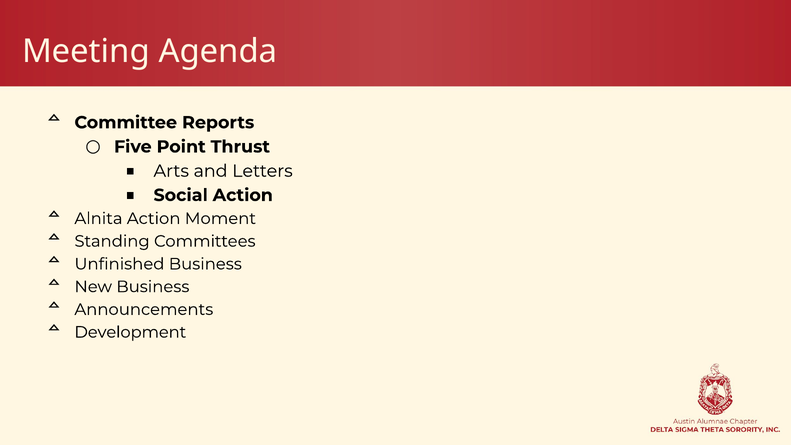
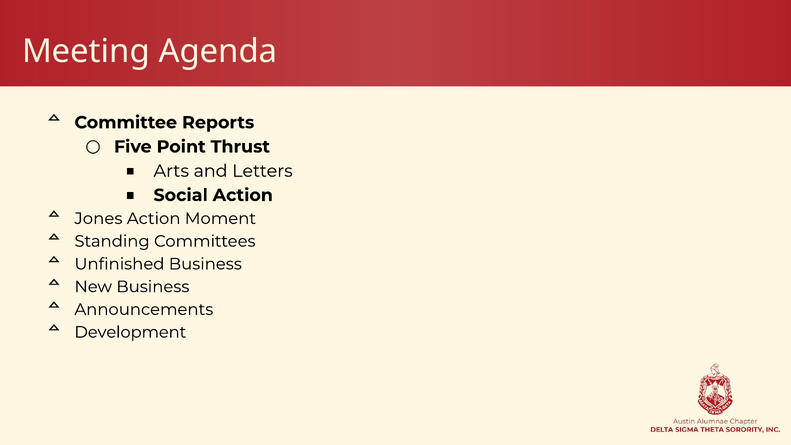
Alnita: Alnita -> Jones (98, 219)
